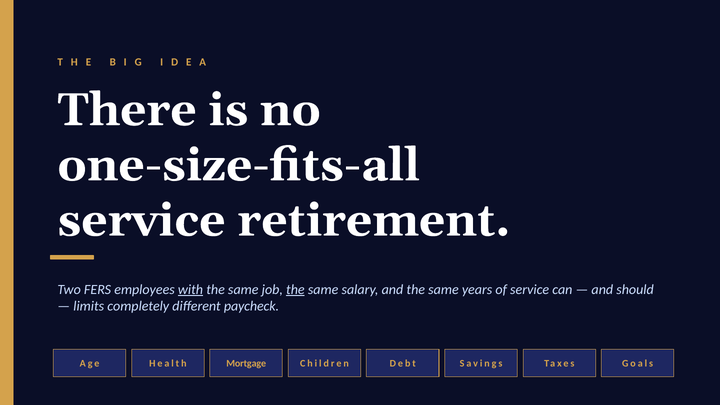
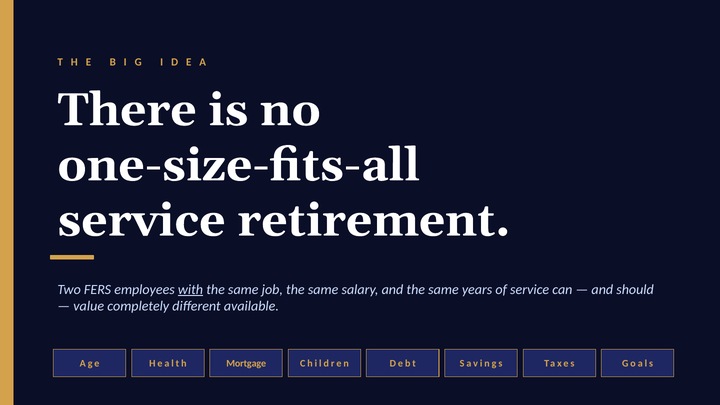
the underline: present -> none (295, 290)
limits: limits -> value (89, 306)
paycheck: paycheck -> available (251, 306)
